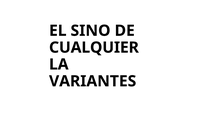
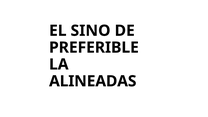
CUALQUIER: CUALQUIER -> PREFERIBLE (94, 48)
VARIANTES: VARIANTES -> ALINEADAS (93, 81)
